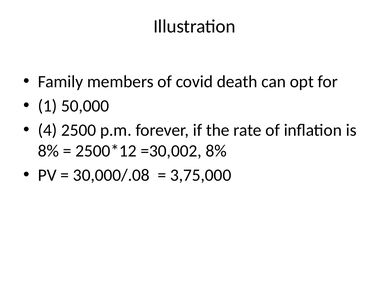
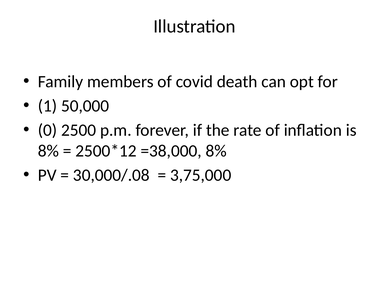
4: 4 -> 0 (48, 130)
=30,002: =30,002 -> =38,000 (171, 151)
